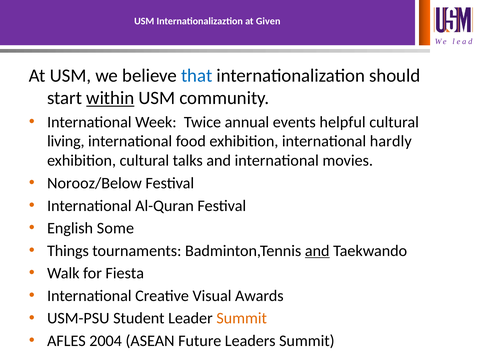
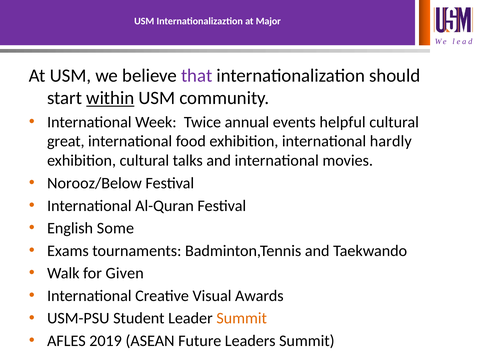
Given: Given -> Major (268, 21)
that colour: blue -> purple (197, 76)
living: living -> great (66, 141)
Things: Things -> Exams (68, 251)
and underline: present -> none (317, 251)
Fiesta: Fiesta -> Given (125, 273)
2004: 2004 -> 2019 (106, 341)
